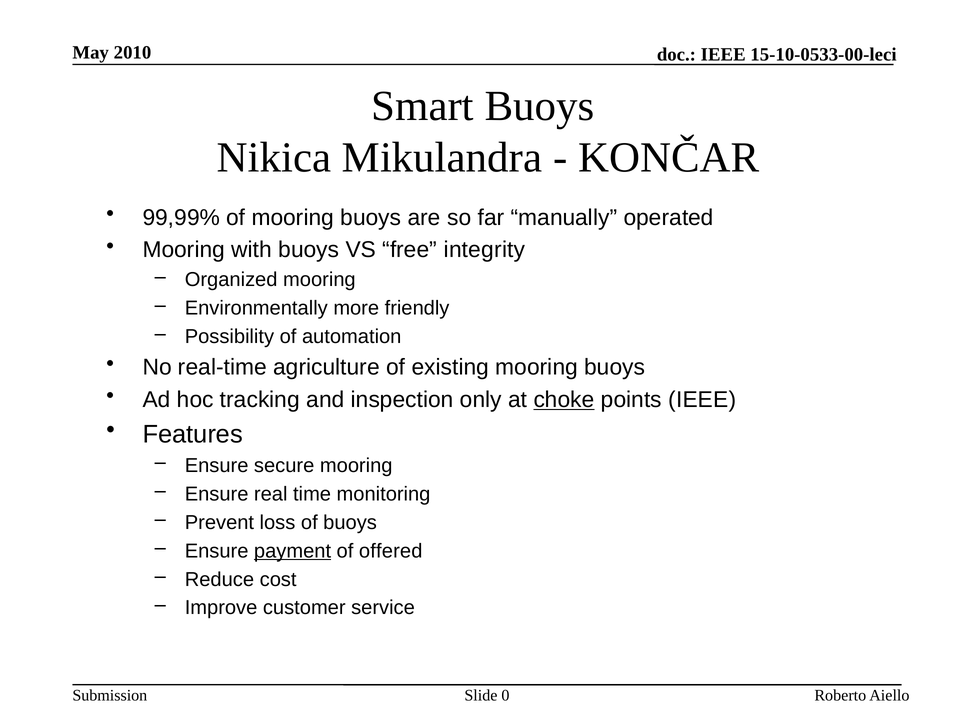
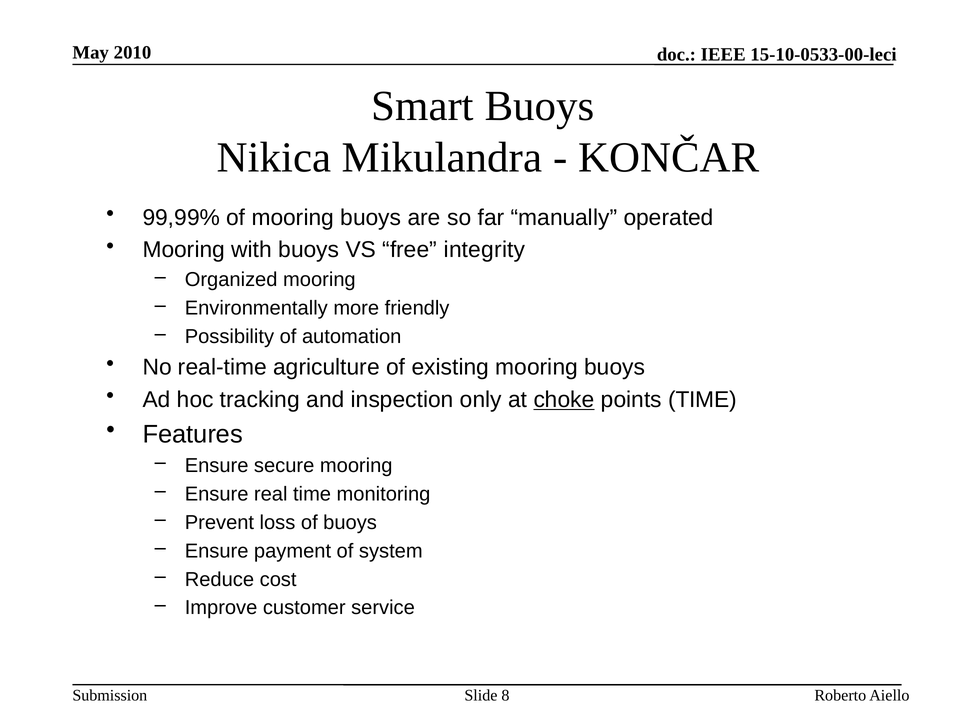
points IEEE: IEEE -> TIME (703, 399)
payment underline: present -> none (293, 551)
offered: offered -> system (391, 551)
0: 0 -> 8 (506, 695)
